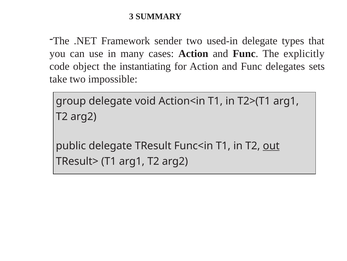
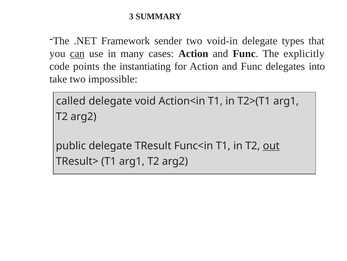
used-in: used-in -> void-in (222, 41)
can underline: none -> present (77, 54)
object: object -> points (86, 66)
sets: sets -> into (317, 66)
group: group -> called (71, 101)
